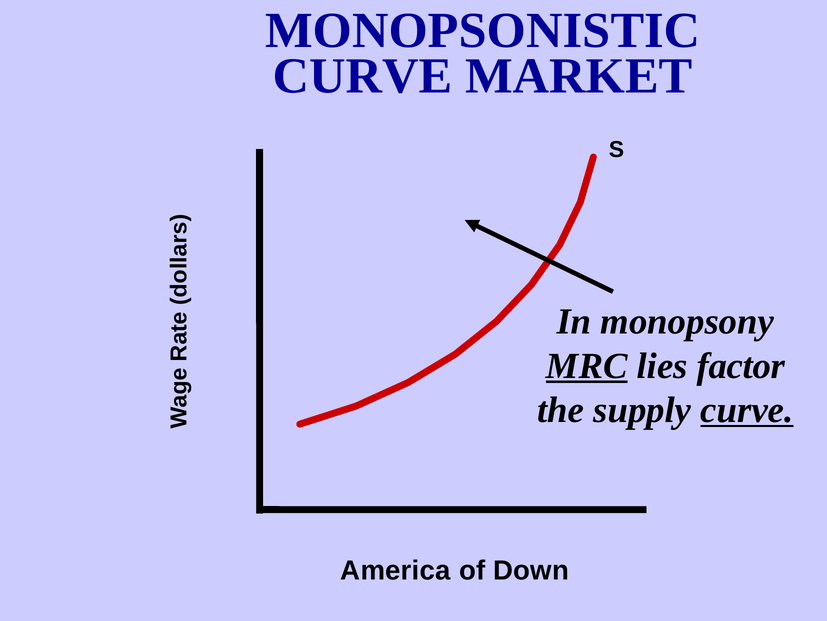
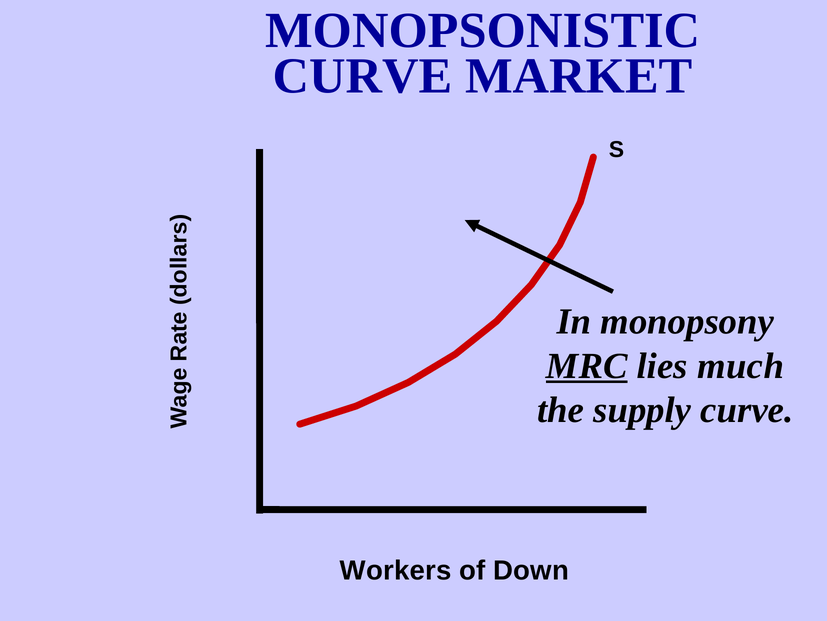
factor: factor -> much (741, 365)
curve underline: present -> none (747, 410)
America: America -> Workers (396, 570)
